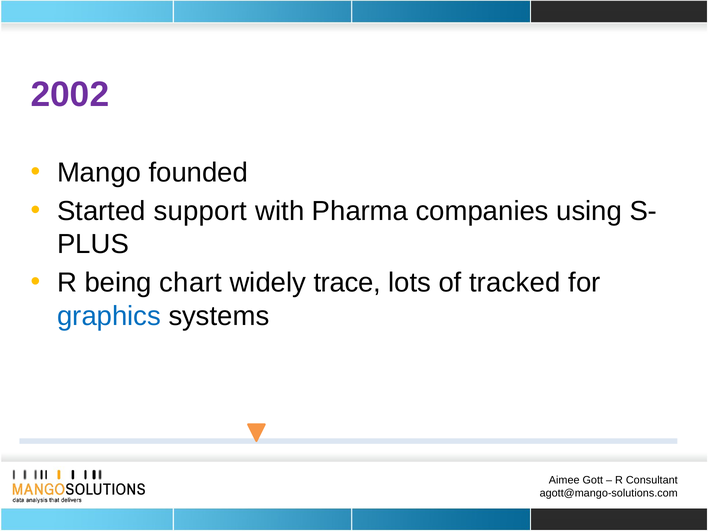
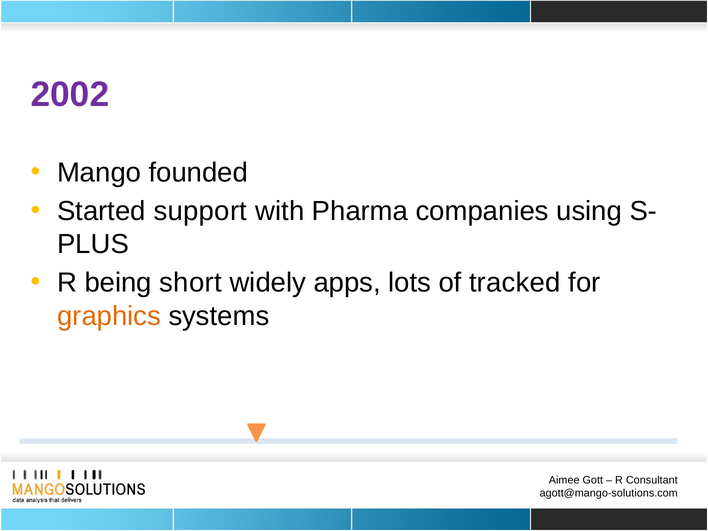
chart: chart -> short (191, 283)
trace: trace -> apps (347, 283)
graphics colour: blue -> orange (109, 316)
